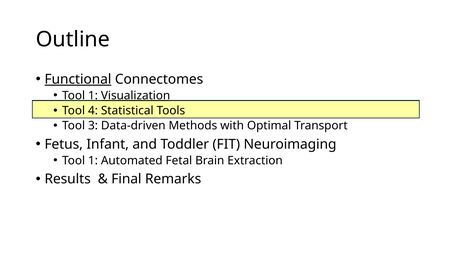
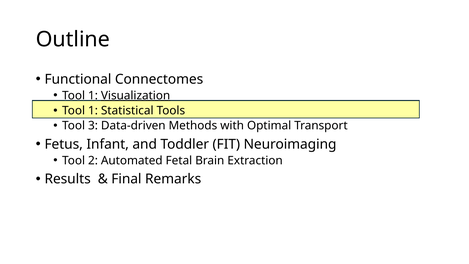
Functional underline: present -> none (78, 79)
4: 4 -> 1 (93, 111)
1: 1 -> 2 (93, 160)
